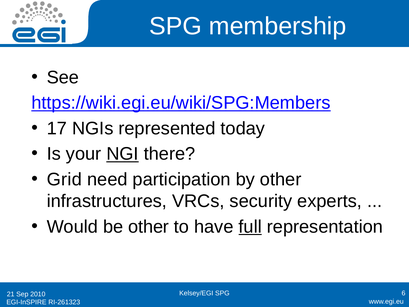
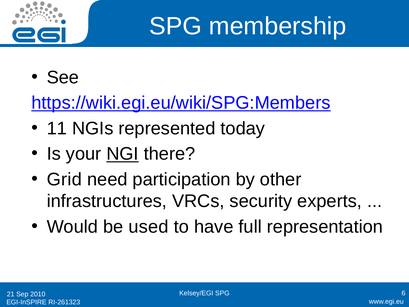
17: 17 -> 11 (57, 128)
be other: other -> used (148, 227)
full underline: present -> none (250, 227)
